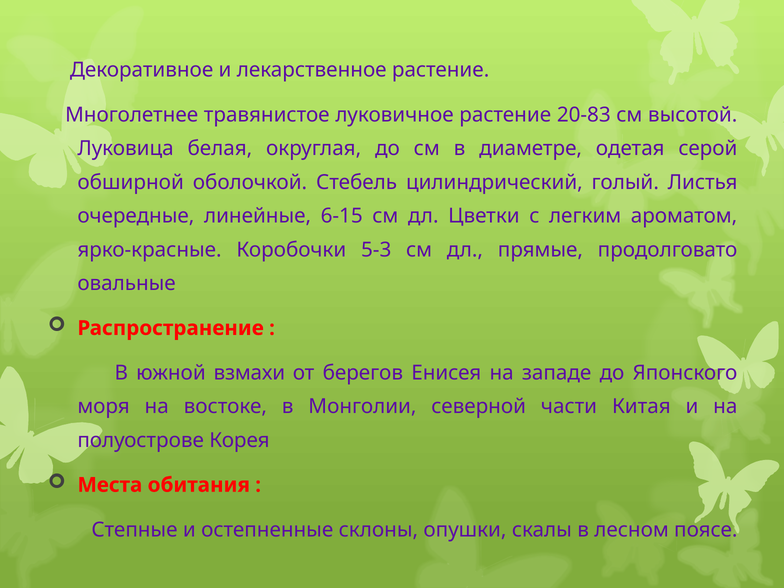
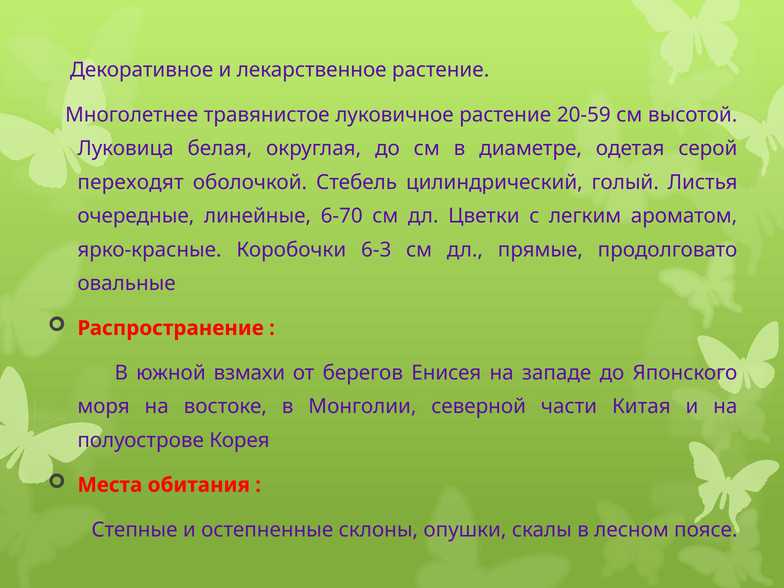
20-83: 20-83 -> 20-59 (584, 115)
обширной: обширной -> переходят (131, 182)
6-15: 6-15 -> 6-70 (342, 216)
5-3: 5-3 -> 6-3 (376, 250)
